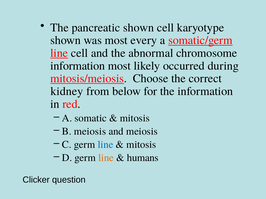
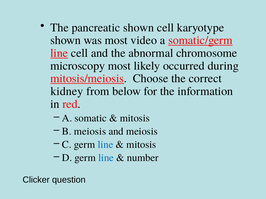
every: every -> video (144, 40)
information: information -> microscopy (78, 66)
line colour: orange -> blue (106, 158)
humans: humans -> number (143, 158)
